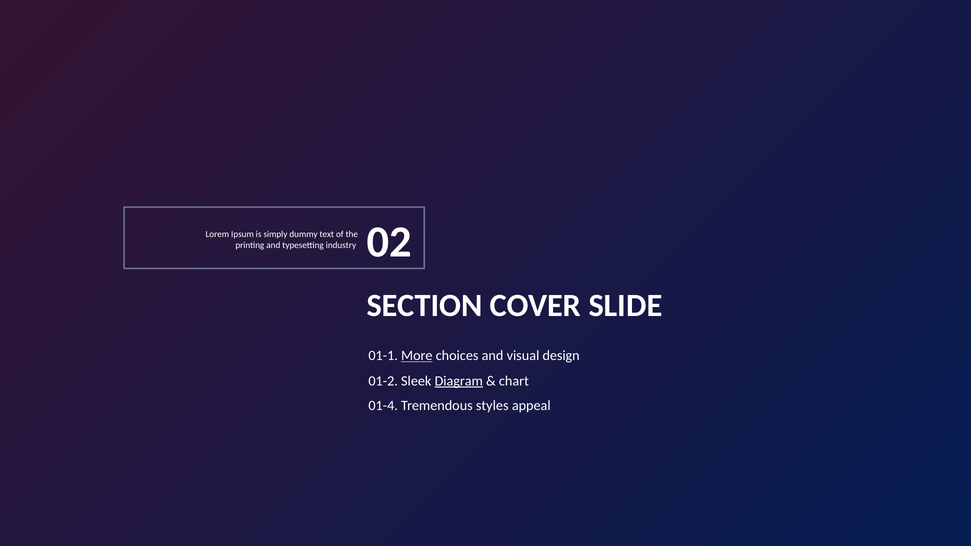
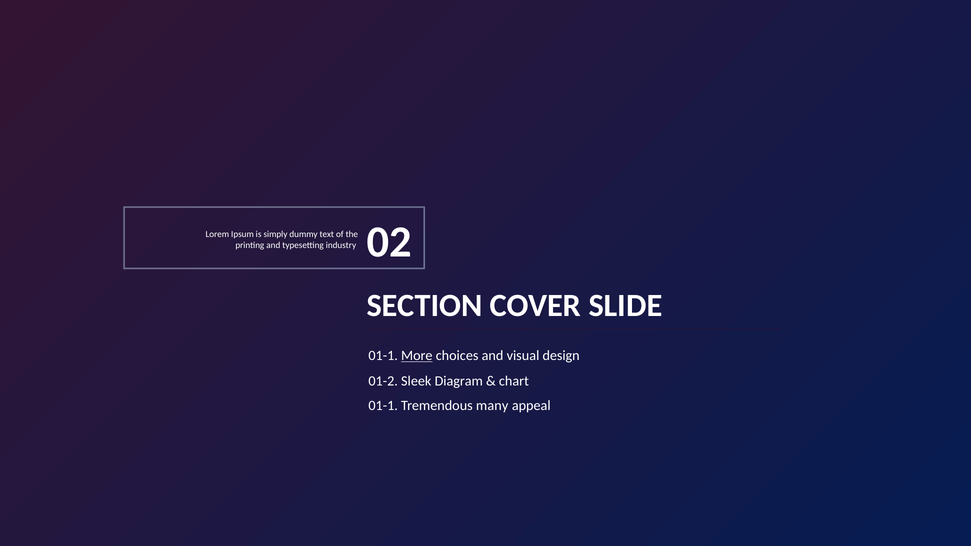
Diagram underline: present -> none (459, 381)
01-4: 01-4 -> 01-1 (383, 406)
styles: styles -> many (492, 406)
